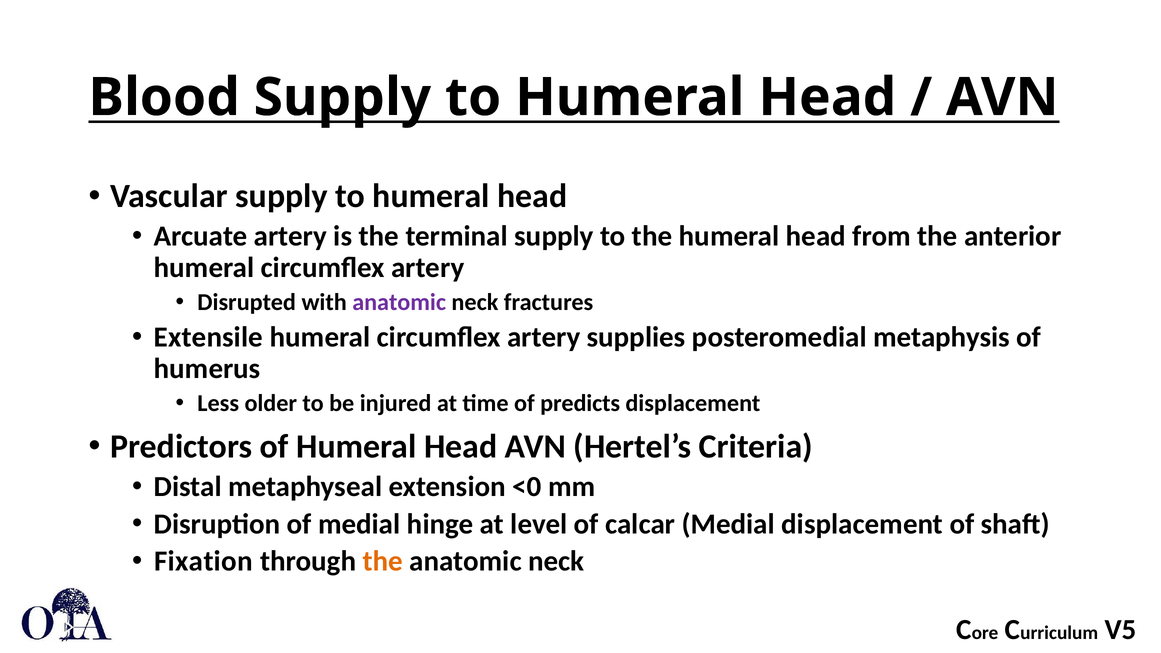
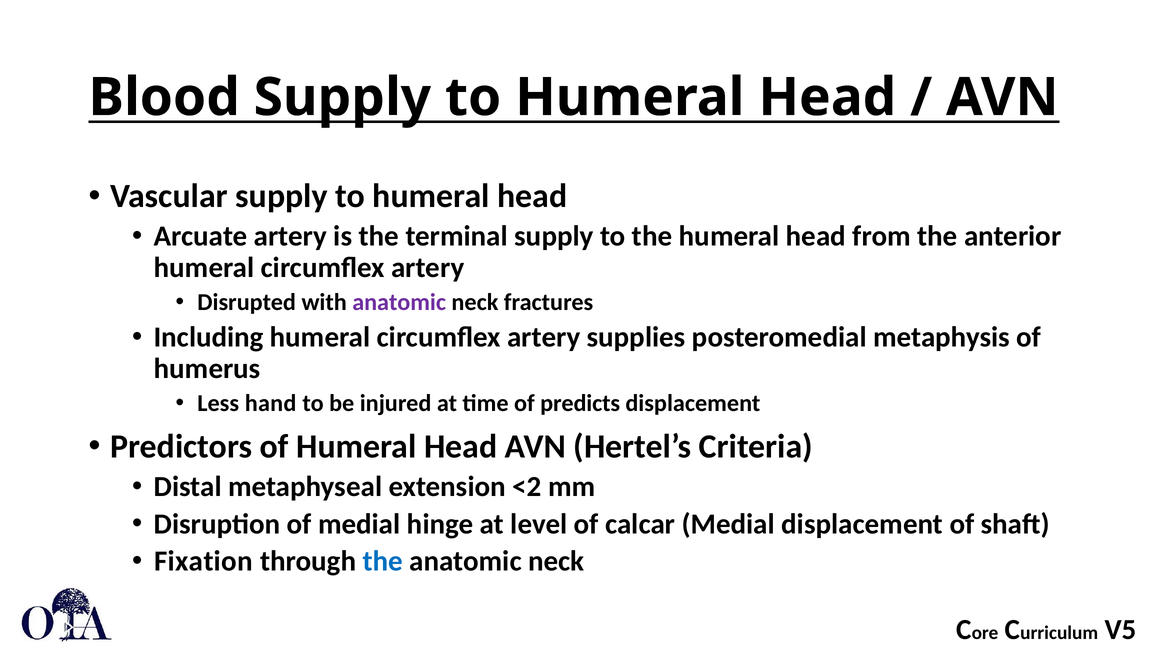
Extensile: Extensile -> Including (209, 337)
older: older -> hand (271, 403)
<0: <0 -> <2 (527, 487)
the colour: orange -> blue (383, 561)
